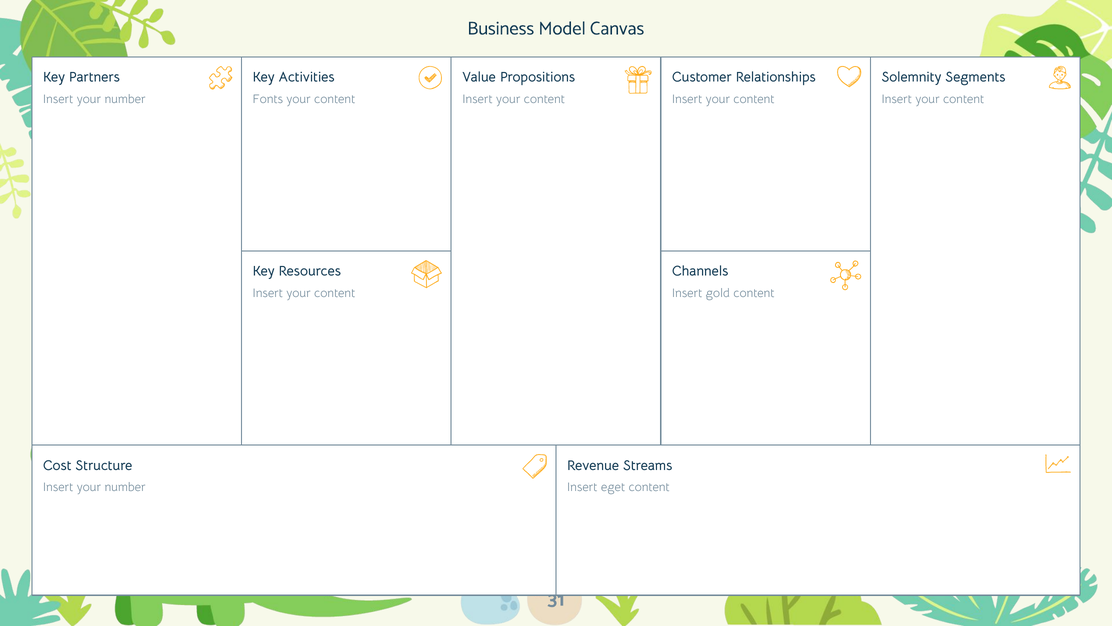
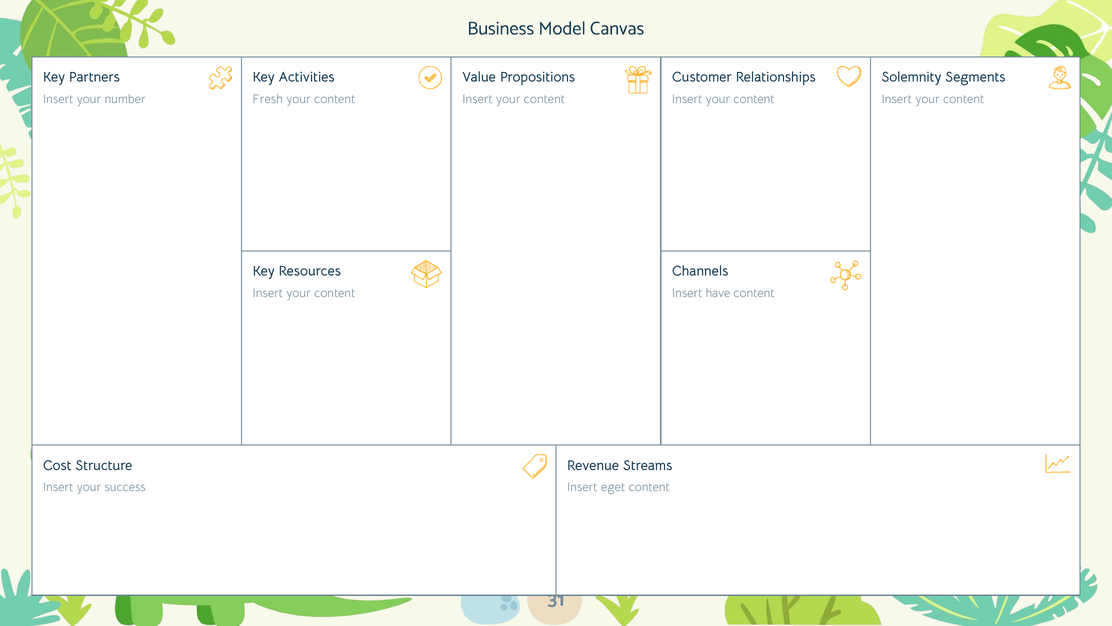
Fonts: Fonts -> Fresh (268, 99)
gold: gold -> have (718, 293)
number: number -> success (125, 487)
